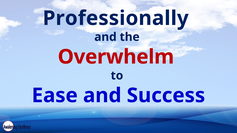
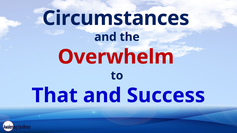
Professionally: Professionally -> Circumstances (116, 18)
Ease: Ease -> That (55, 96)
